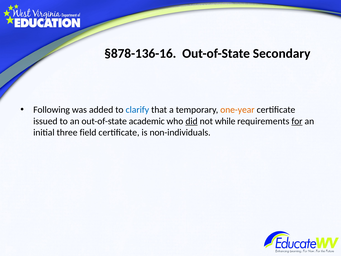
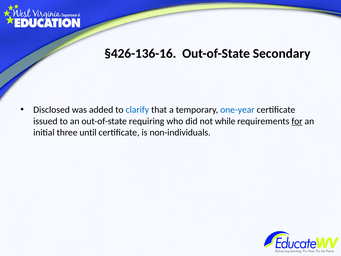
§878-136-16: §878-136-16 -> §426-136-16 (140, 53)
Following: Following -> Disclosed (52, 110)
one-year colour: orange -> blue (237, 110)
academic: academic -> requiring (147, 121)
did underline: present -> none (192, 121)
field: field -> until (88, 132)
